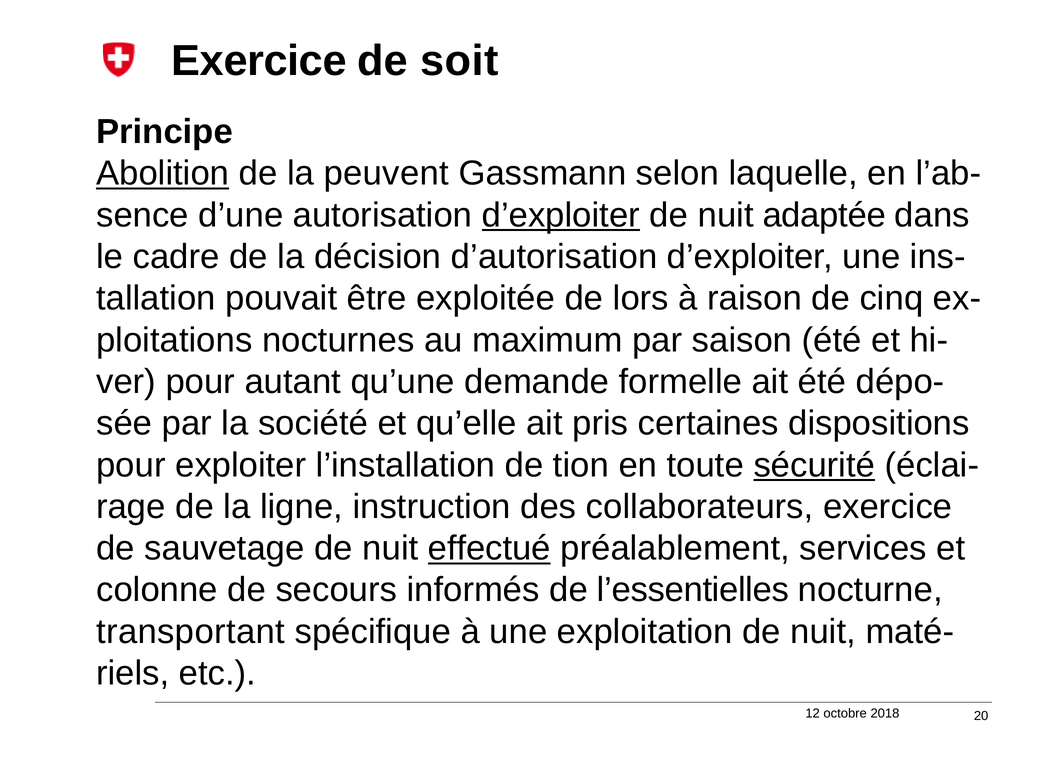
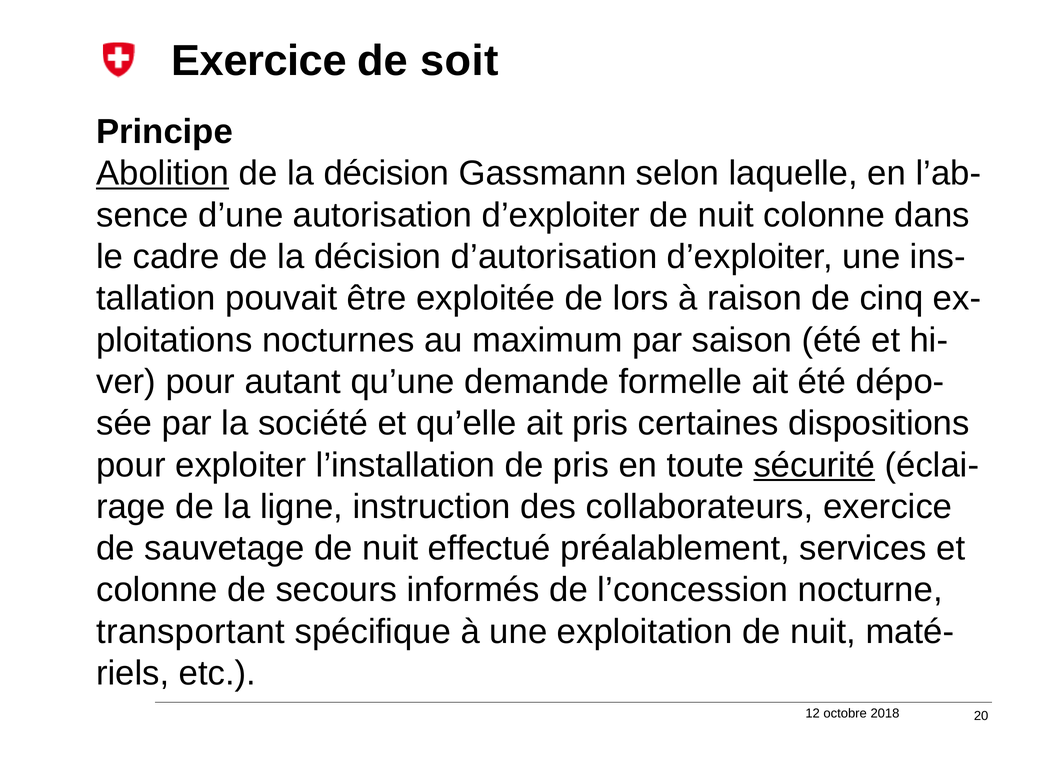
peuvent: peuvent -> décision (386, 173)
d’exploiter underline: present -> none (561, 215)
nuit adaptée: adaptée -> colonne (824, 215)
de tion: tion -> pris (581, 465)
effectué underline: present -> none (489, 548)
l’essentielles: l’essentielles -> l’concession (693, 590)
